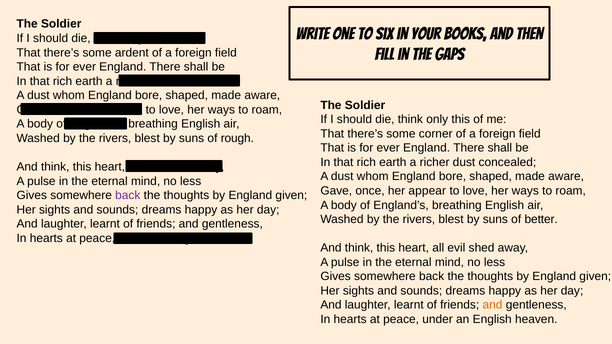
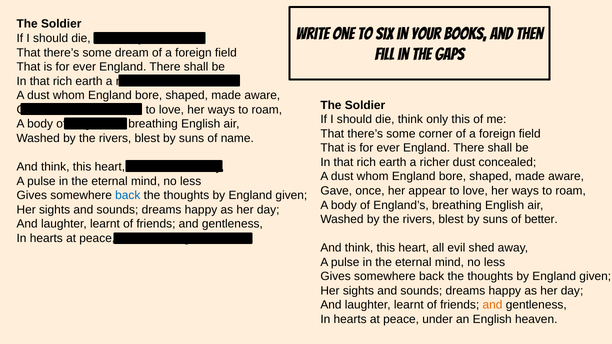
ardent: ardent -> dream (132, 53)
rough: rough -> name (237, 138)
back colour: purple -> blue (128, 196)
